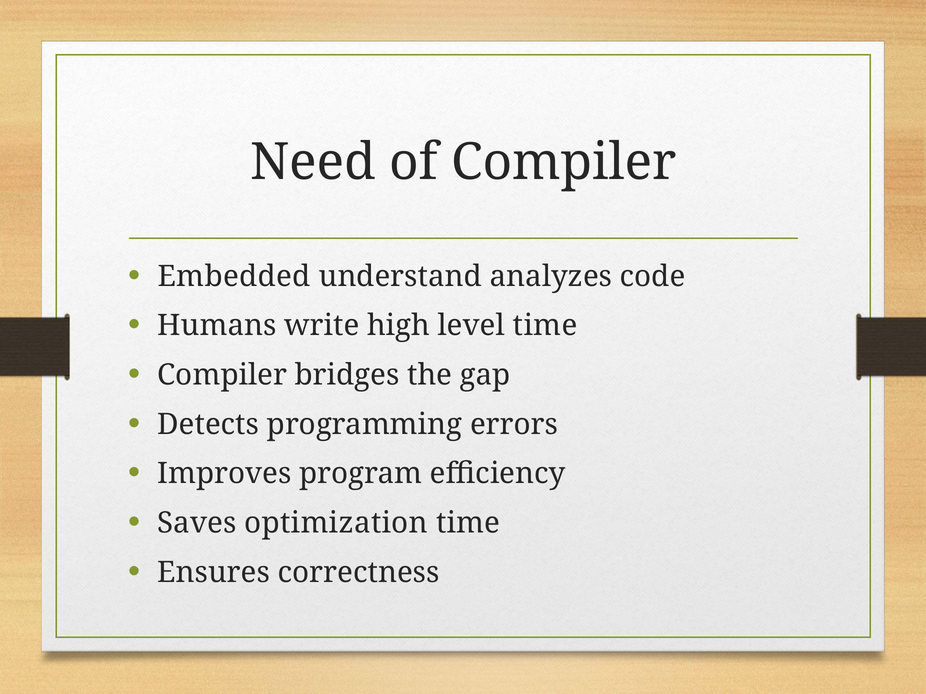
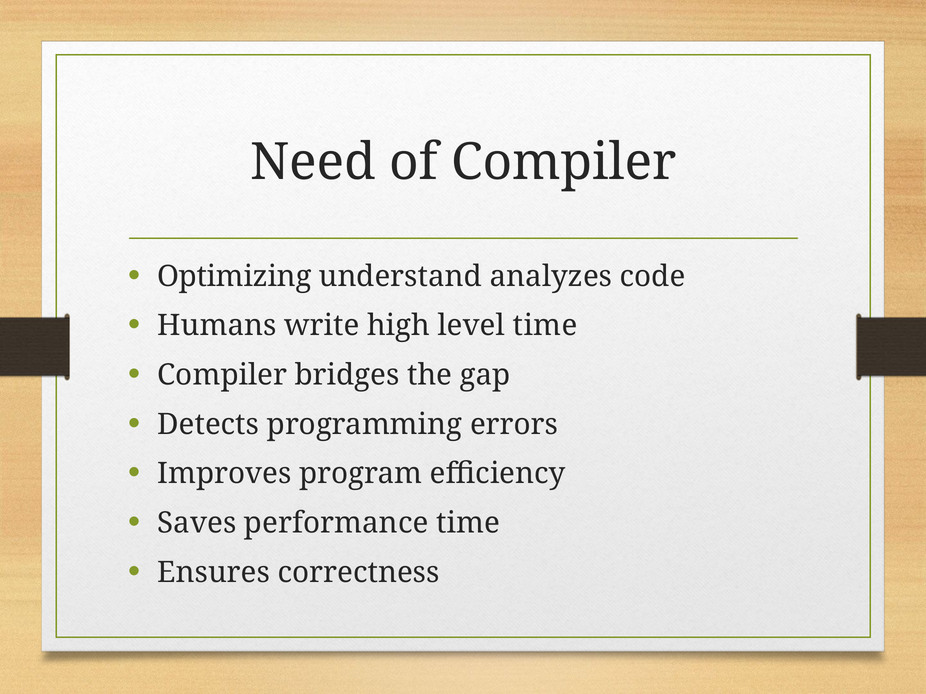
Embedded: Embedded -> Optimizing (234, 277)
optimization: optimization -> performance (336, 523)
